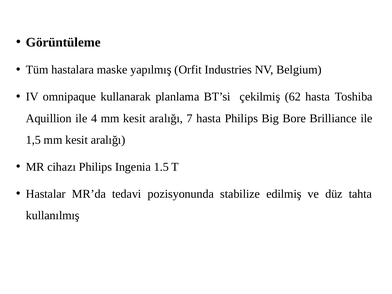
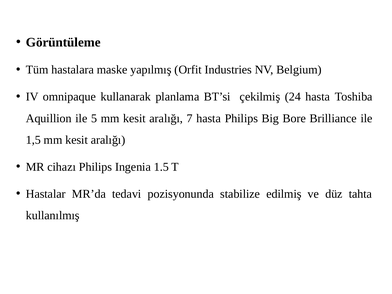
62: 62 -> 24 (293, 97)
4: 4 -> 5 (94, 118)
